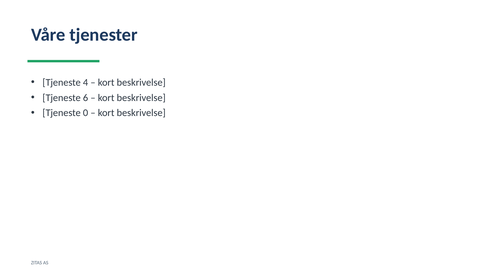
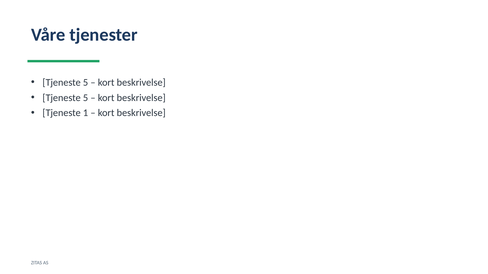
4: 4 -> 5 (86, 83)
6: 6 -> 5 (86, 98)
0: 0 -> 1 (86, 113)
